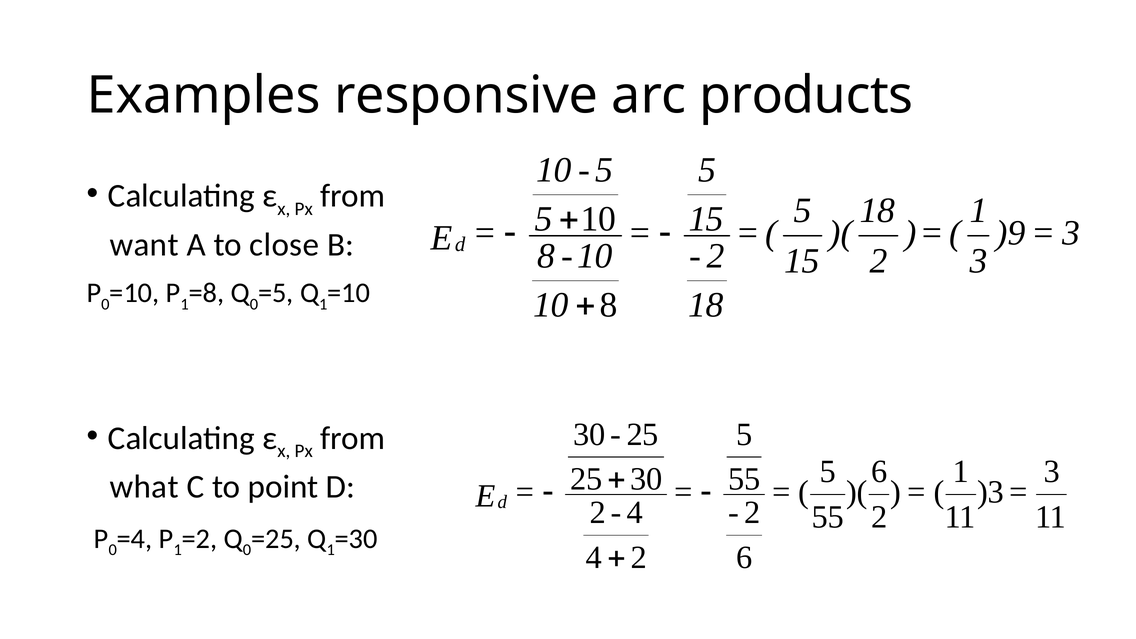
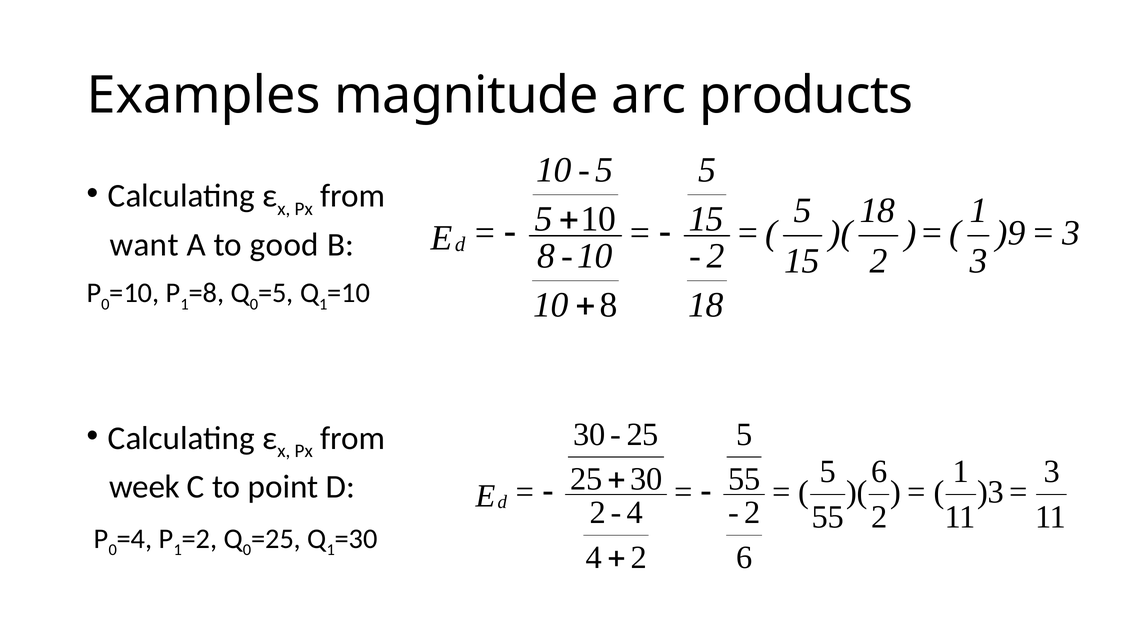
responsive: responsive -> magnitude (466, 95)
close: close -> good (284, 245)
what: what -> week (144, 487)
